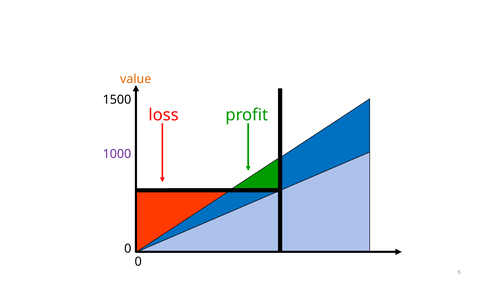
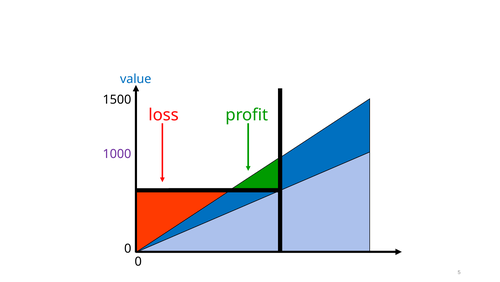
value colour: orange -> blue (136, 79)
